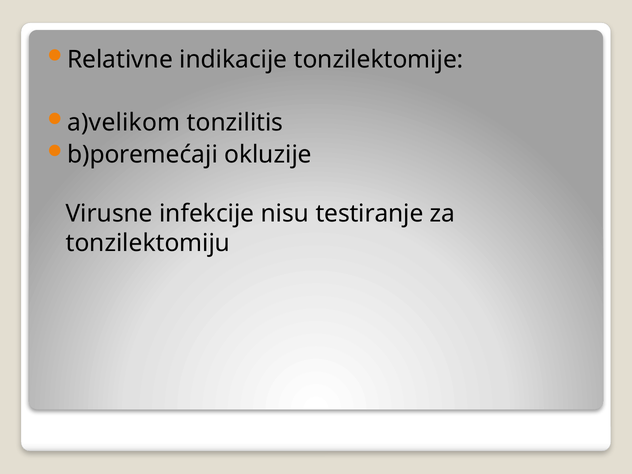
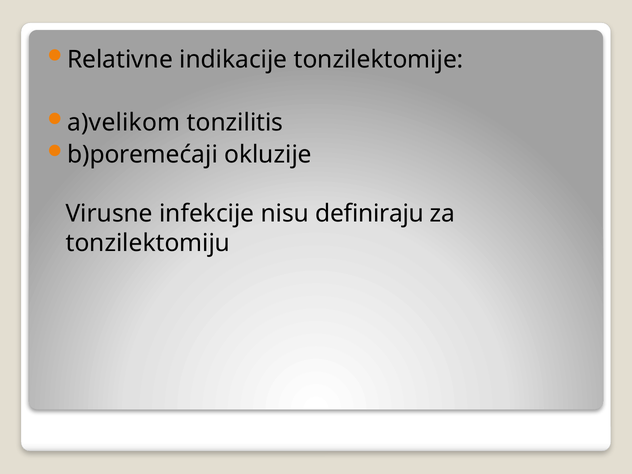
testiranje: testiranje -> definiraju (370, 214)
